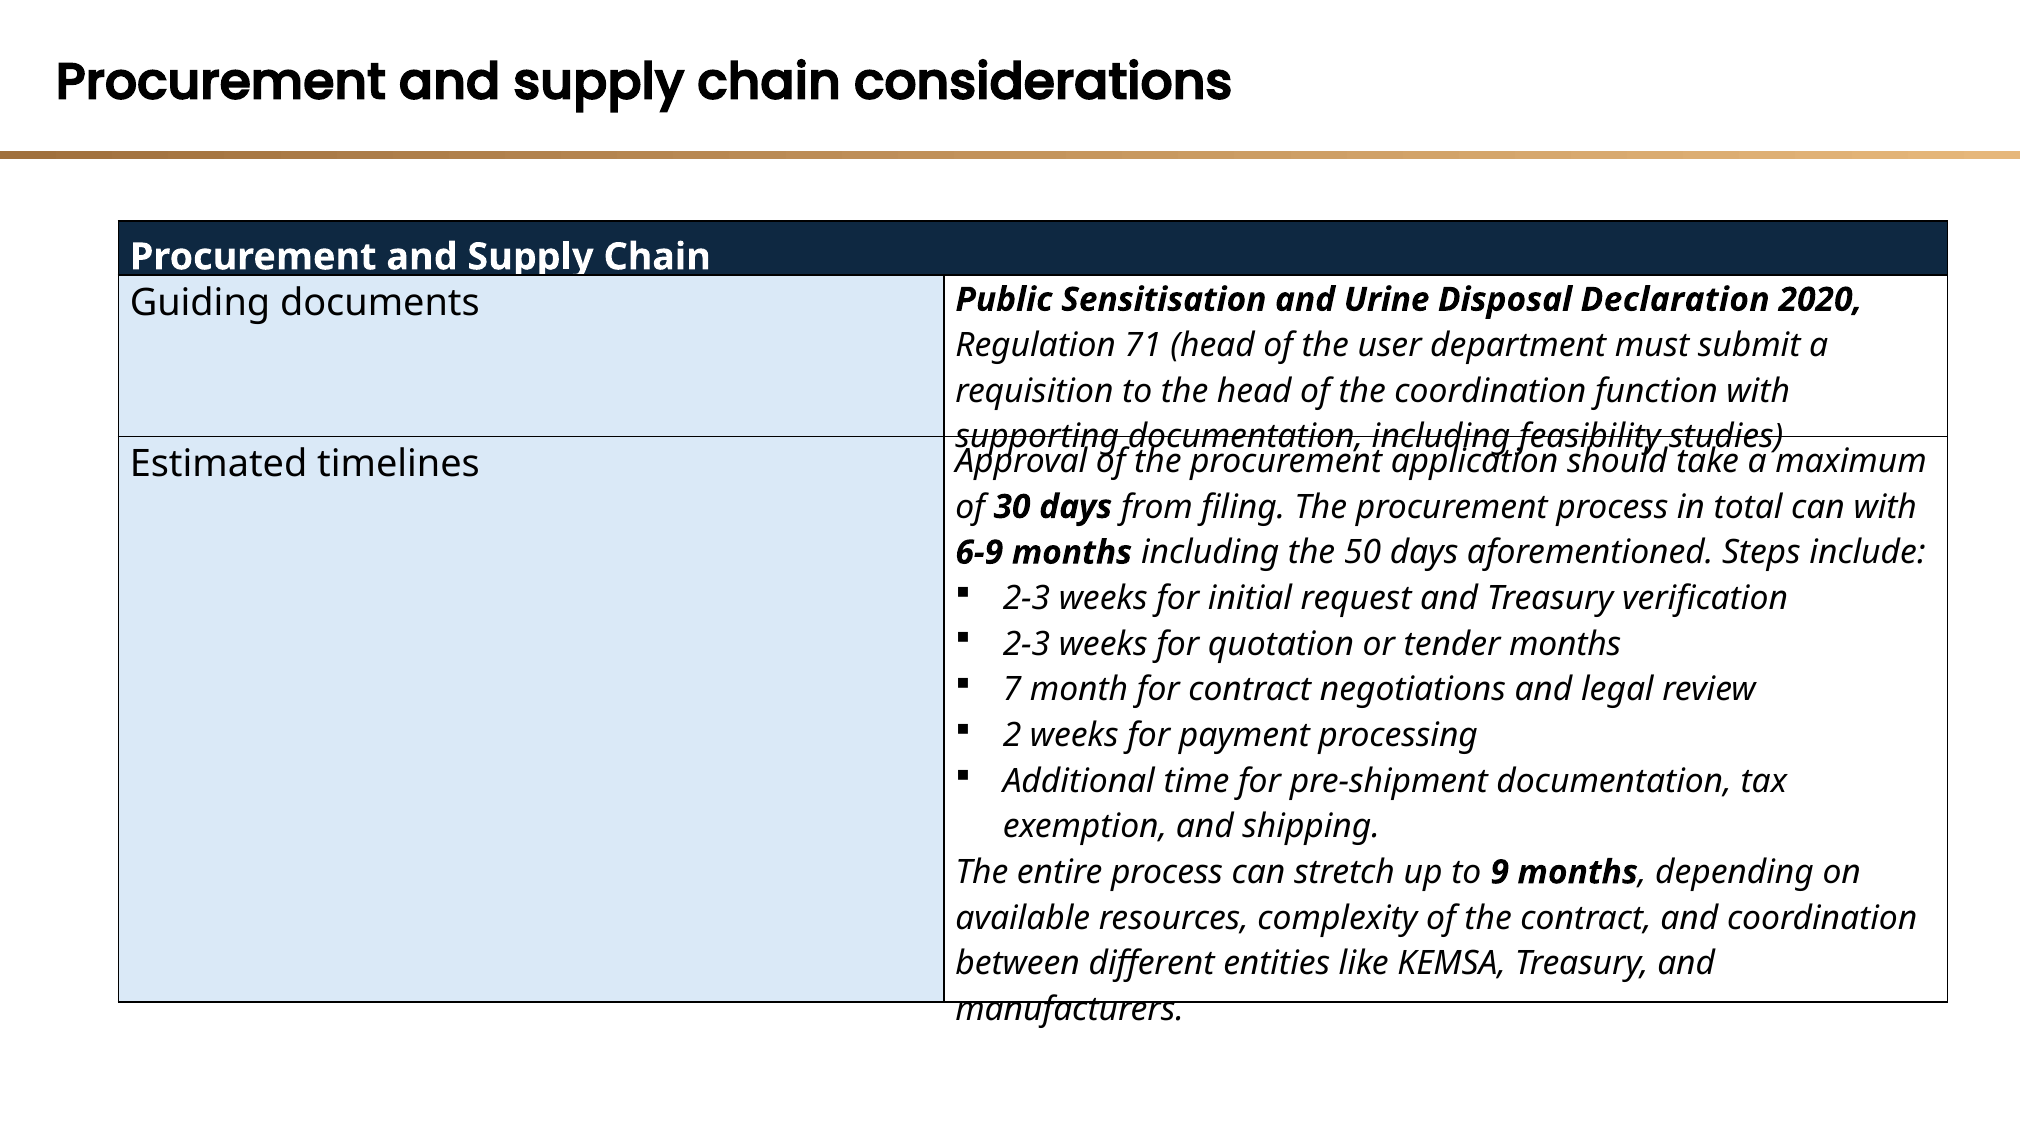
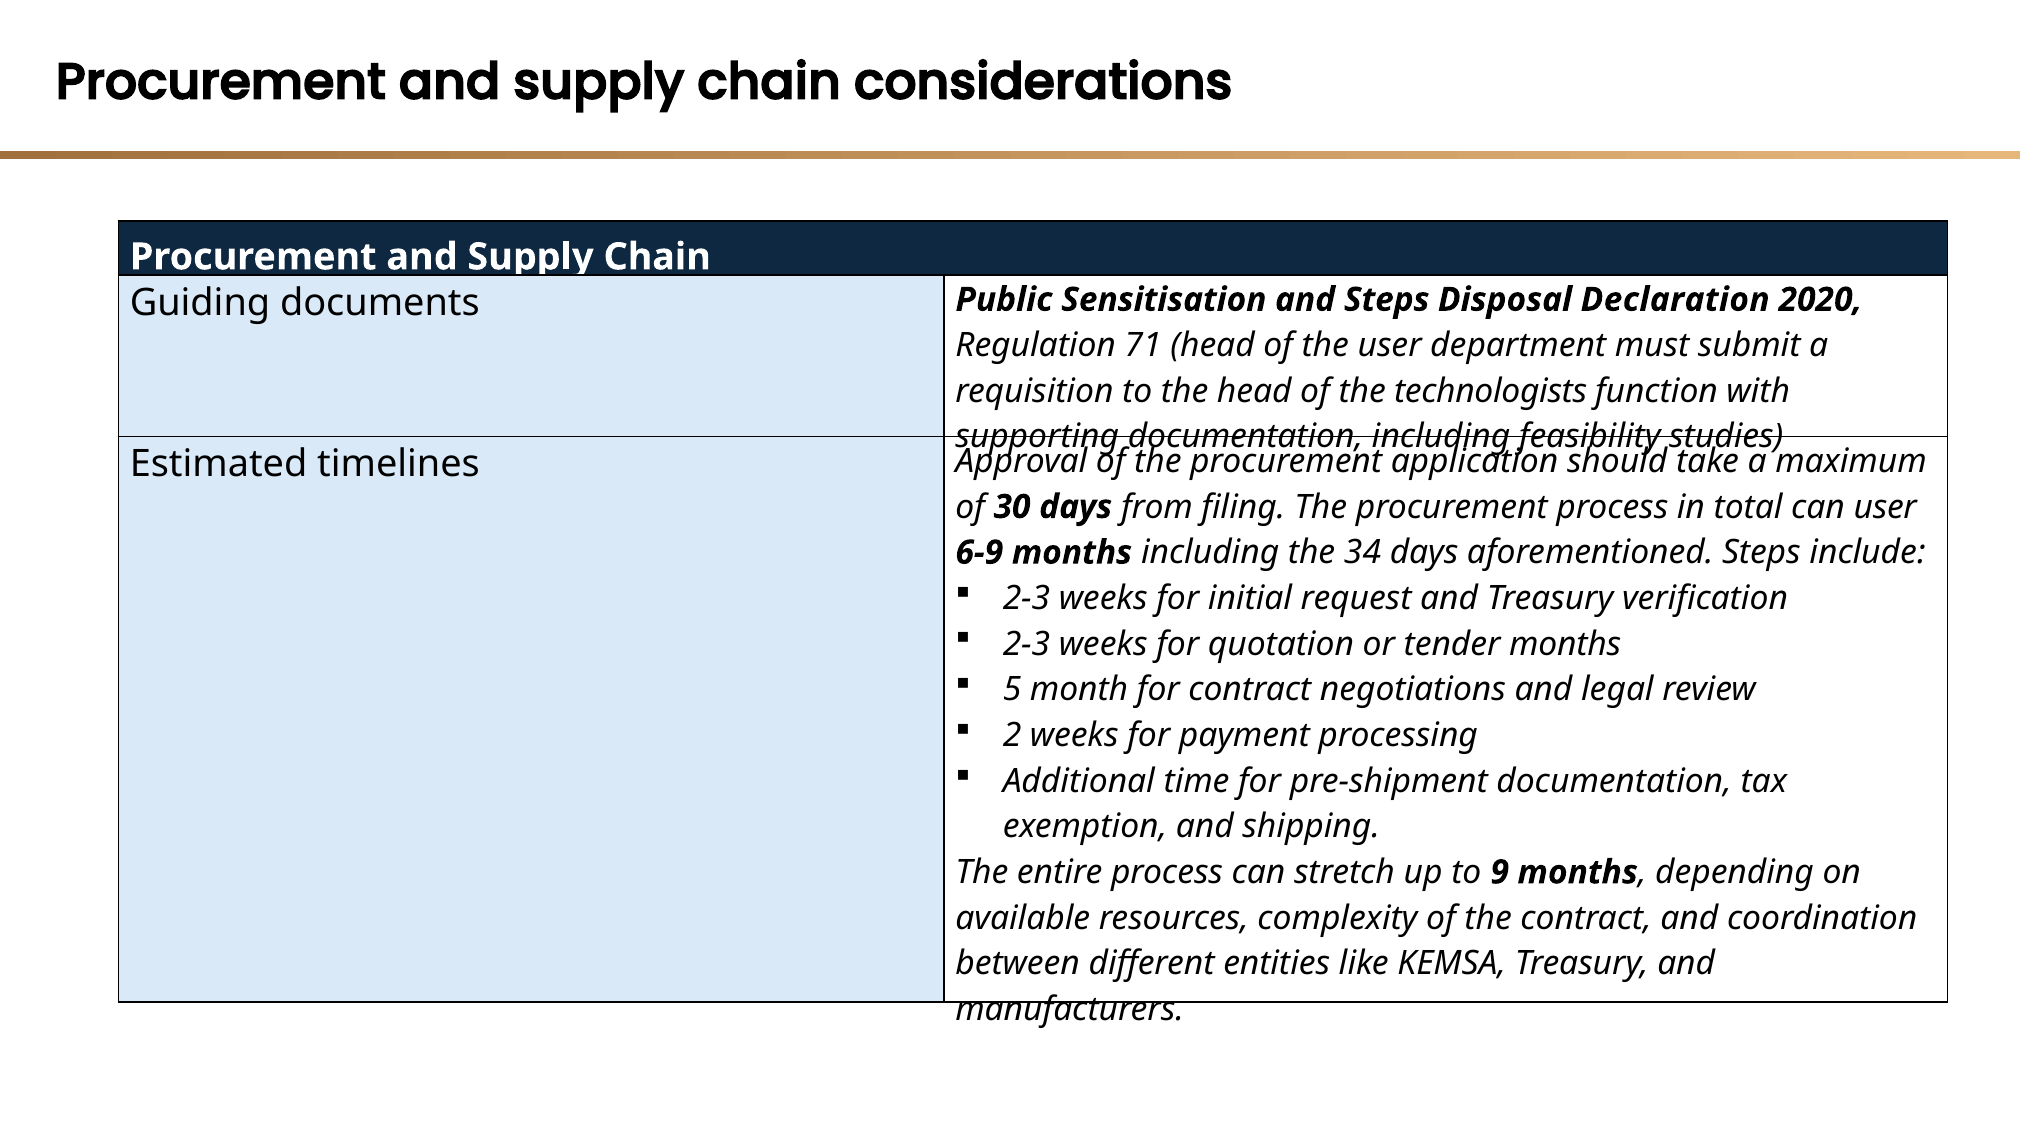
and Urine: Urine -> Steps (1387, 300)
the coordination: coordination -> technologists (1491, 391)
can with: with -> user (1885, 507)
50: 50 -> 34 (1363, 553)
7: 7 -> 5 (1012, 690)
